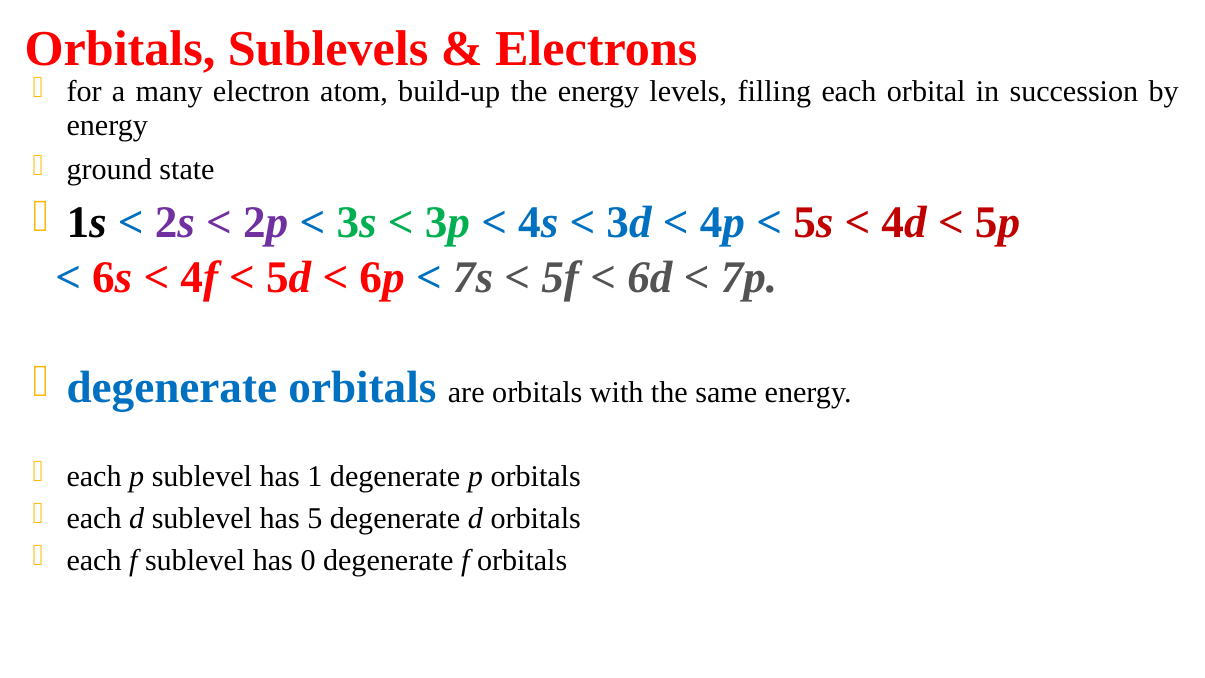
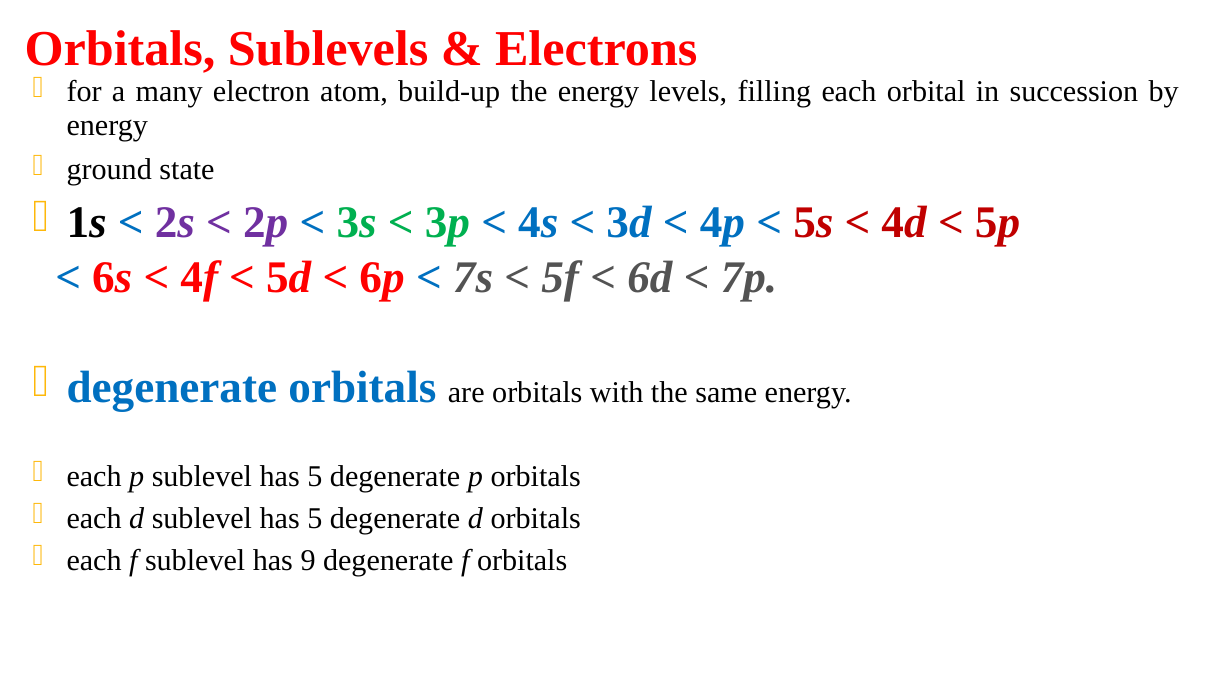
p sublevel has 1: 1 -> 5 (315, 476)
0: 0 -> 9 (308, 560)
